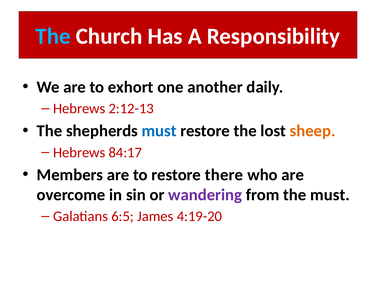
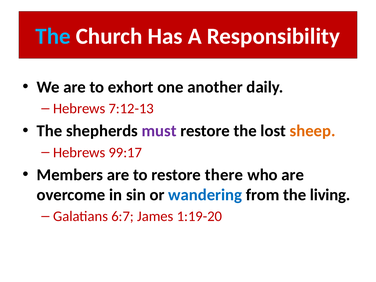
2:12-13: 2:12-13 -> 7:12-13 (131, 109)
must colour: blue -> purple (159, 131)
84:17: 84:17 -> 99:17 (125, 152)
wandering colour: purple -> blue (205, 195)
the must: must -> living (330, 195)
6:5: 6:5 -> 6:7 (123, 216)
4:19-20: 4:19-20 -> 1:19-20 (199, 216)
